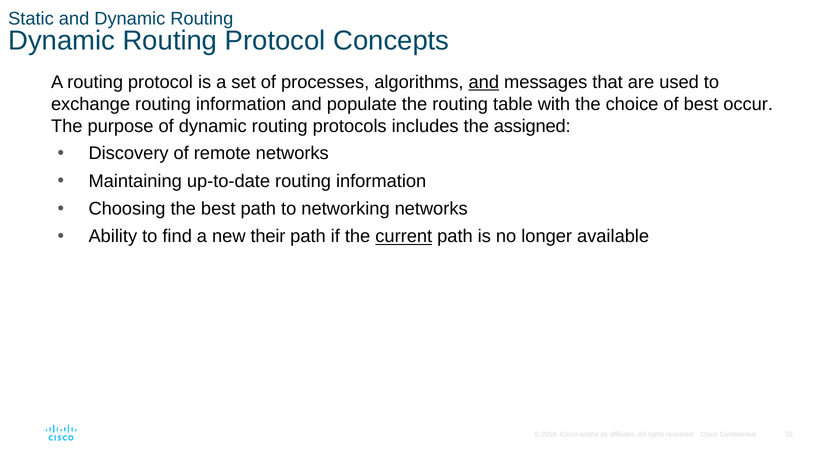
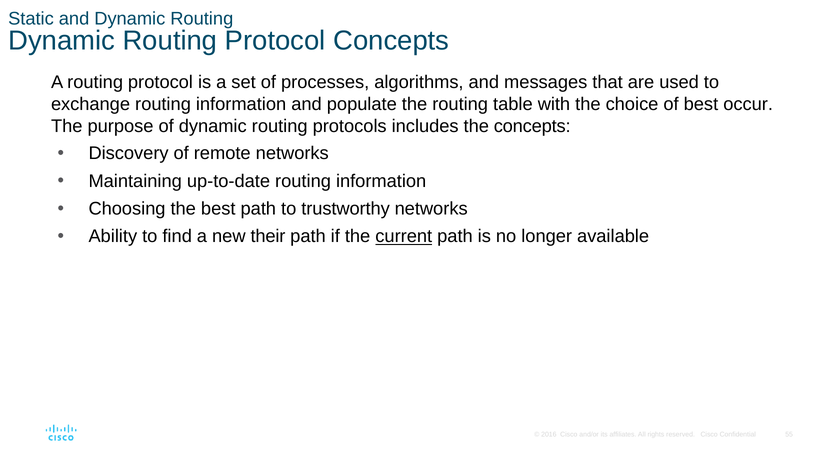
and underline: present -> none (484, 82)
the assigned: assigned -> concepts (532, 126)
networking: networking -> trustworthy (346, 209)
